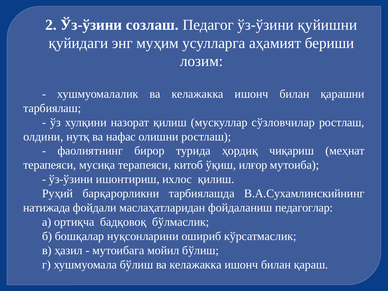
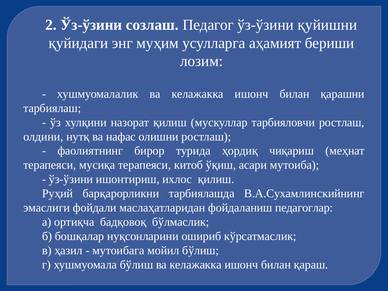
сўзловчилар: сўзловчилар -> тарбияловчи (283, 122)
илғор: илғор -> асари (253, 165)
натижада: натижада -> эмаслиги (47, 208)
